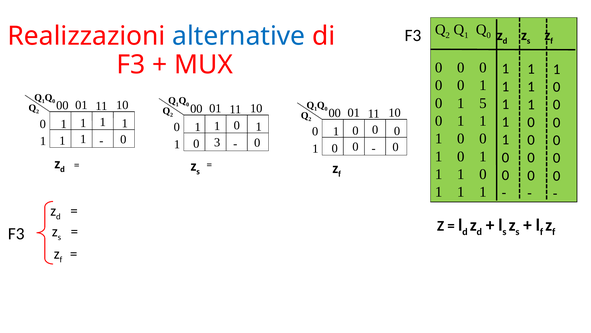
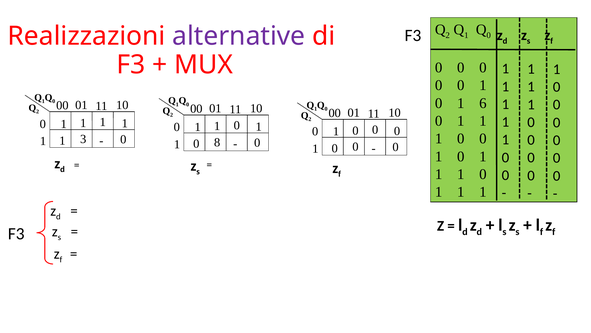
alternative colour: blue -> purple (239, 36)
5: 5 -> 6 (483, 103)
1: 1 -> 3 (83, 139)
3: 3 -> 8 (217, 142)
